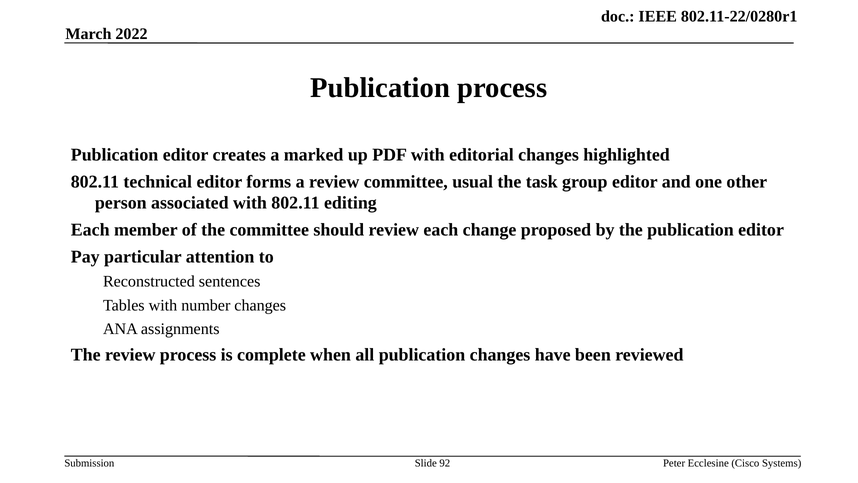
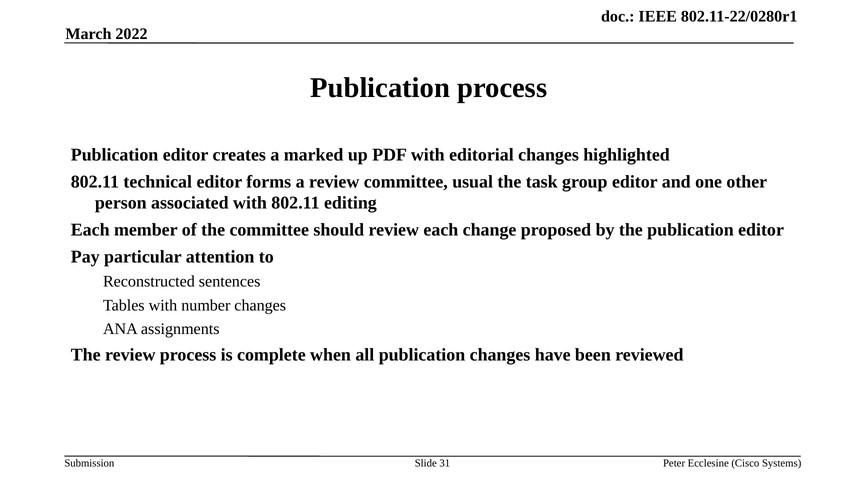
92: 92 -> 31 (445, 463)
